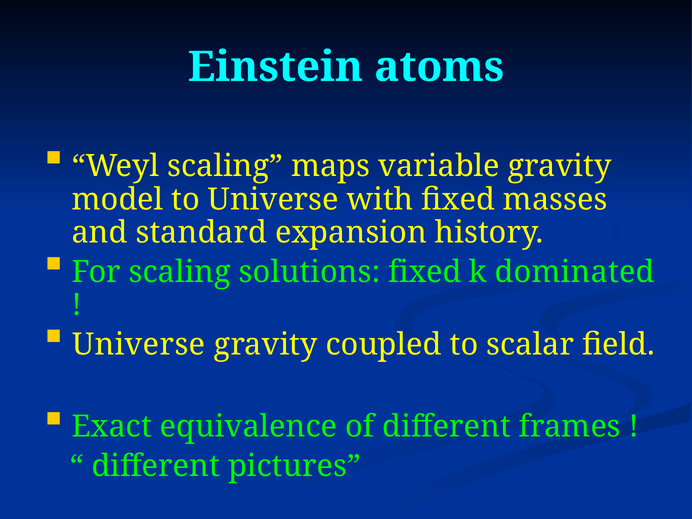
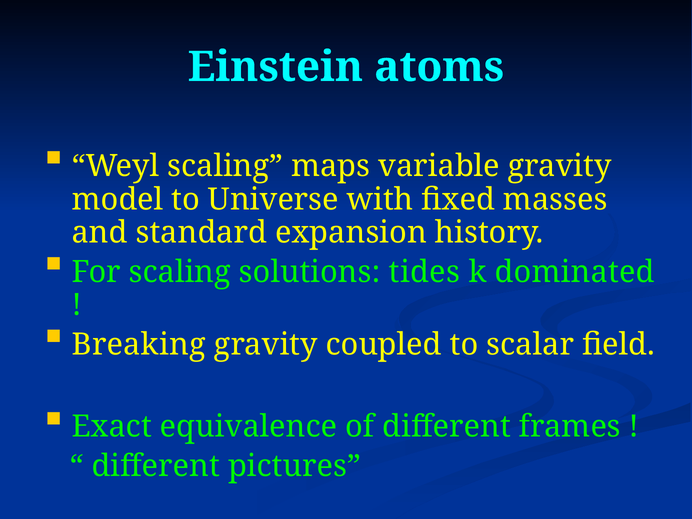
solutions fixed: fixed -> tides (425, 272)
Universe: Universe -> Breaking (139, 345)
